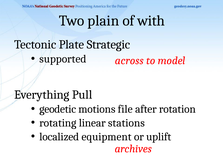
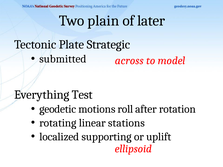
with: with -> later (151, 21)
supported: supported -> submitted (63, 59)
Pull: Pull -> Test (82, 95)
file: file -> roll (125, 109)
equipment: equipment -> supporting (107, 137)
archives: archives -> ellipsoid (133, 149)
